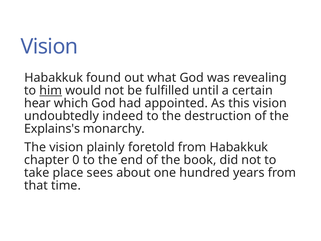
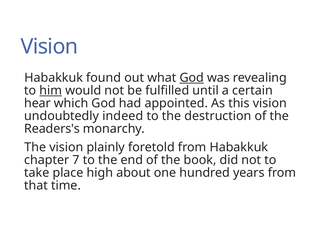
God underline: none -> present (192, 78)
Explains's: Explains's -> Readers's (52, 129)
0: 0 -> 7 (76, 160)
sees: sees -> high (100, 173)
